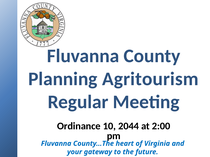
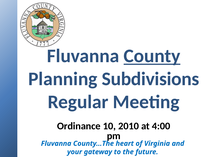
County underline: none -> present (152, 56)
Agritourism: Agritourism -> Subdivisions (150, 79)
2044: 2044 -> 2010 (129, 127)
2:00: 2:00 -> 4:00 (161, 127)
